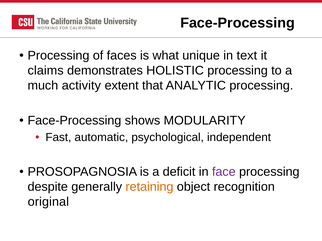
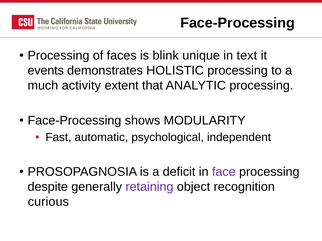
what: what -> blink (166, 56)
claims: claims -> events (46, 71)
retaining colour: orange -> purple (149, 187)
original: original -> curious (48, 202)
